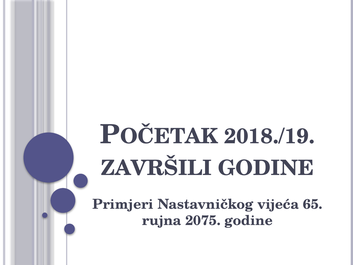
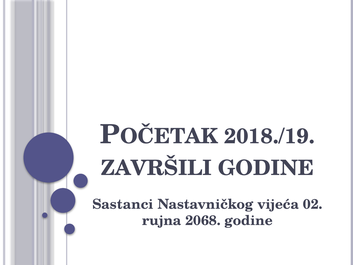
Primjeri: Primjeri -> Sastanci (123, 204)
65: 65 -> 02 (313, 204)
2075: 2075 -> 2068 (203, 220)
